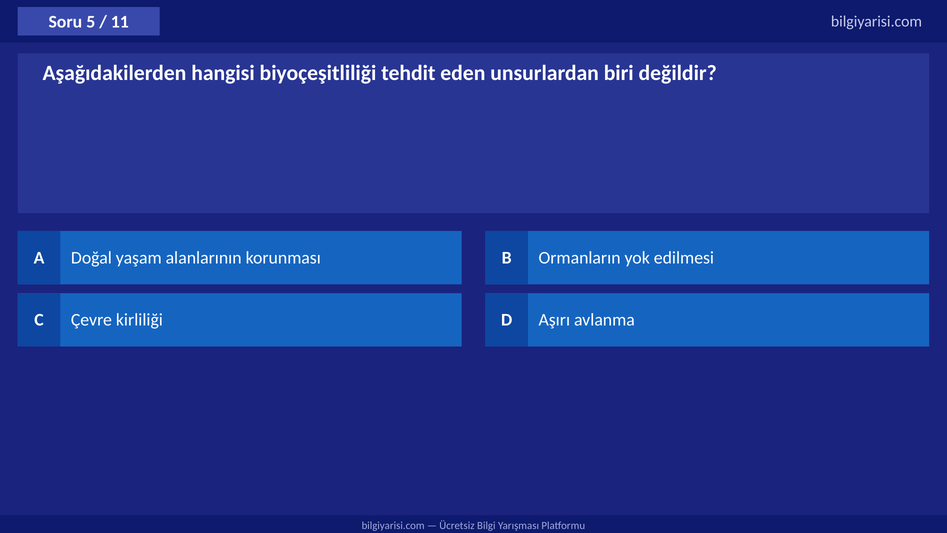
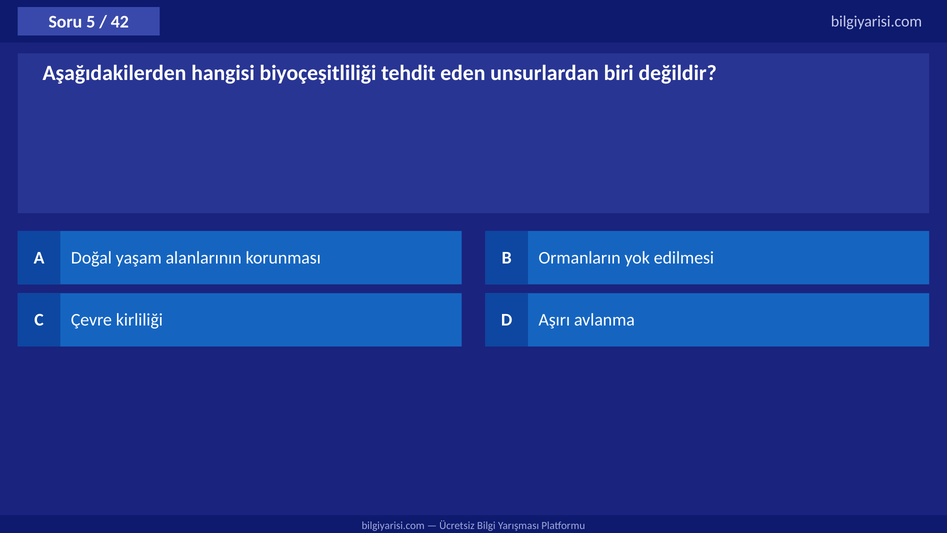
11: 11 -> 42 (120, 22)
